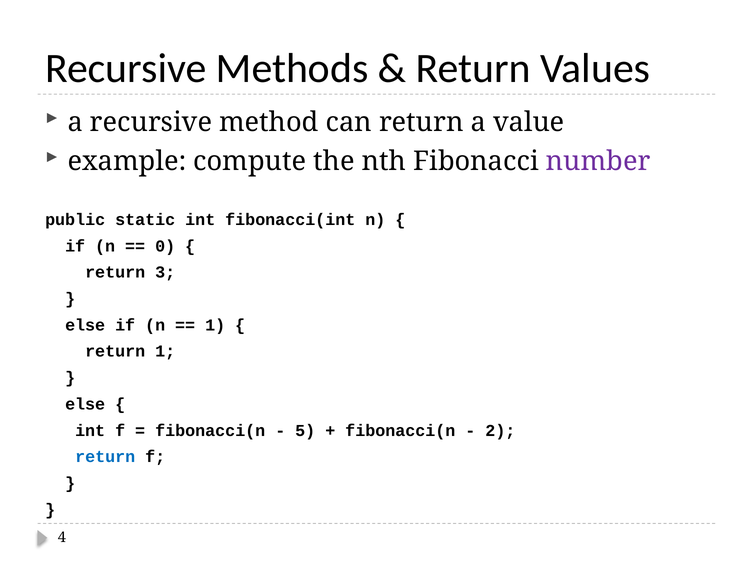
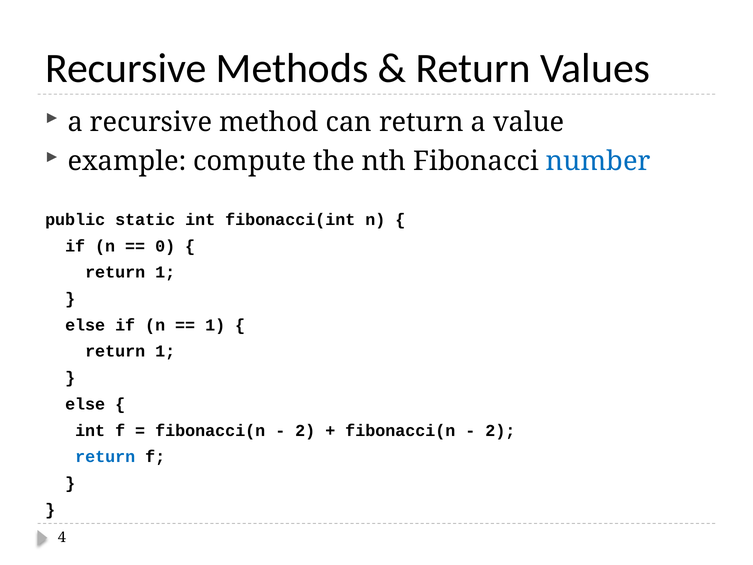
number colour: purple -> blue (598, 161)
3: 3 -> 1 (165, 272)
5: 5 -> 2 (305, 430)
